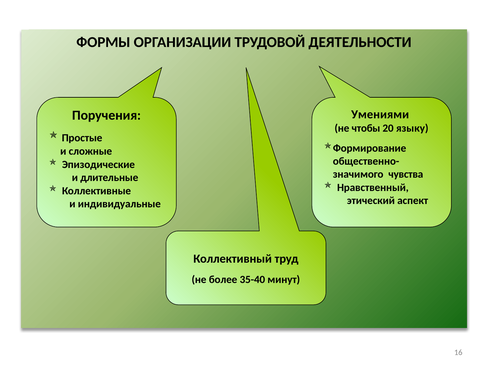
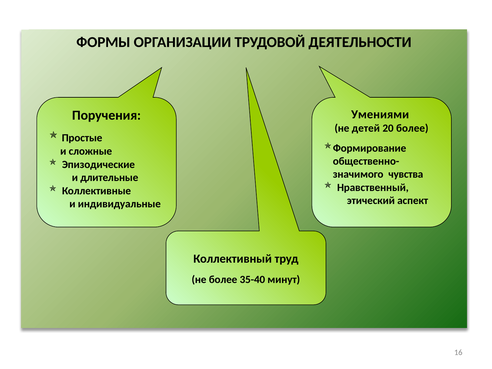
чтобы: чтобы -> детей (366, 128)
20 языку: языку -> более (412, 128)
